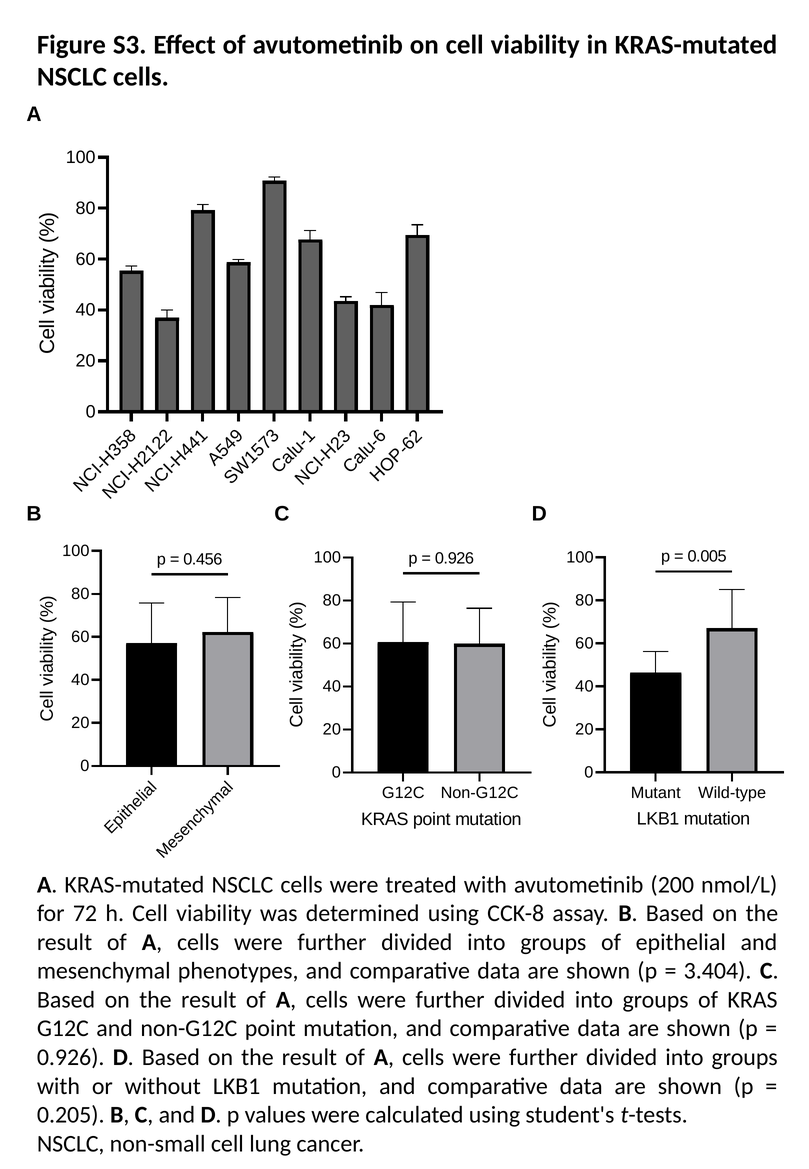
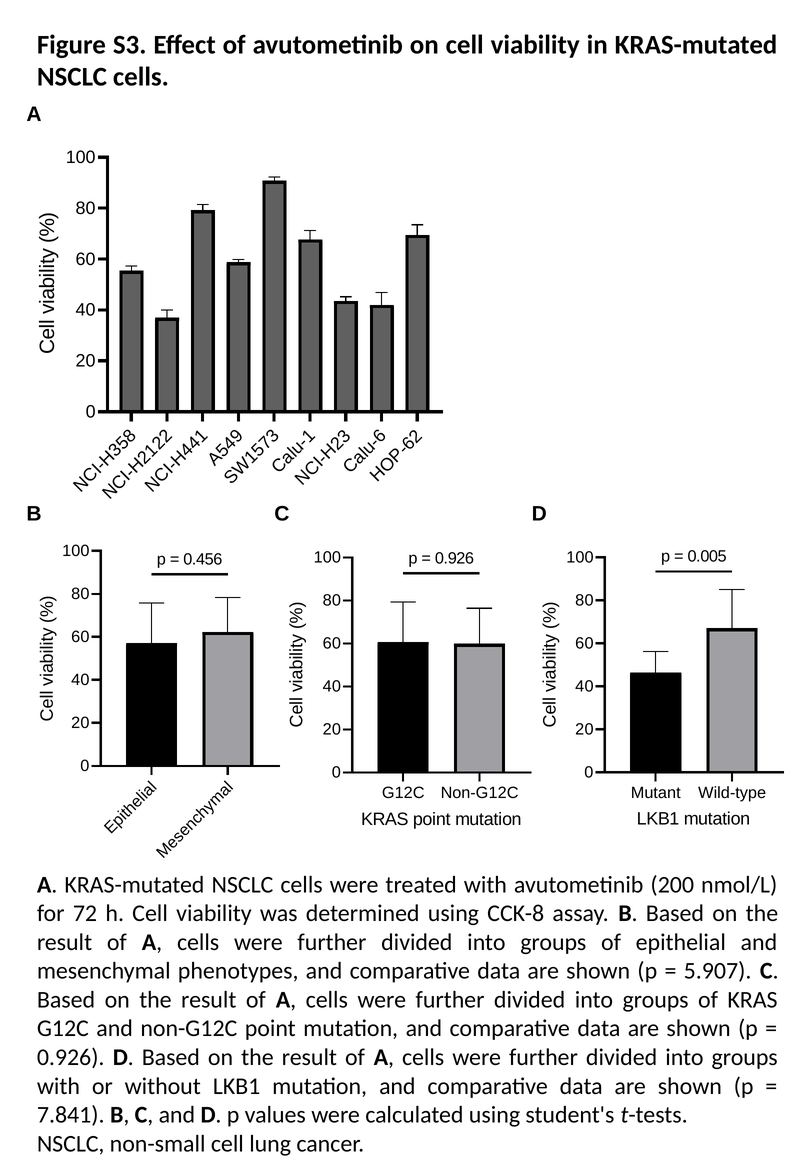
3.404: 3.404 -> 5.907 (718, 971)
0.205: 0.205 -> 7.841 (71, 1114)
